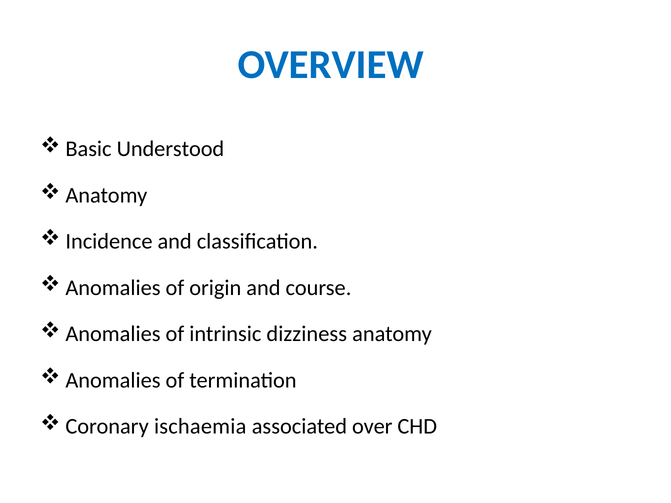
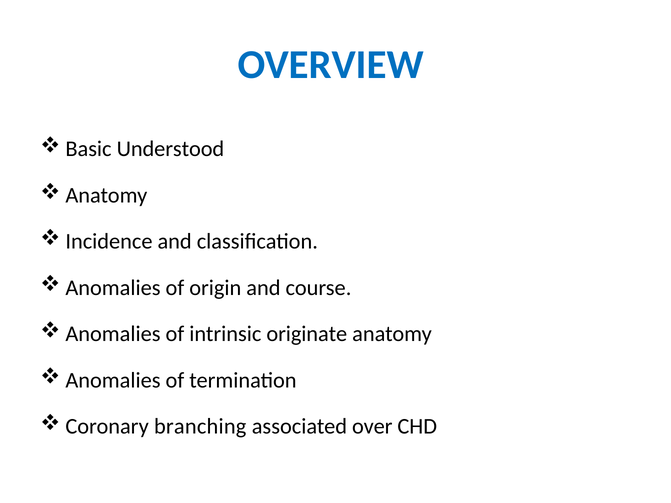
dizziness: dizziness -> originate (307, 334)
ischaemia: ischaemia -> branching (200, 427)
